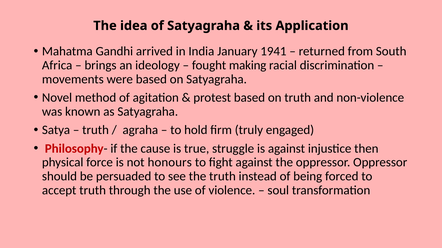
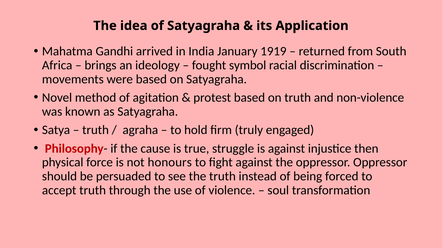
1941: 1941 -> 1919 (273, 51)
making: making -> symbol (248, 65)
